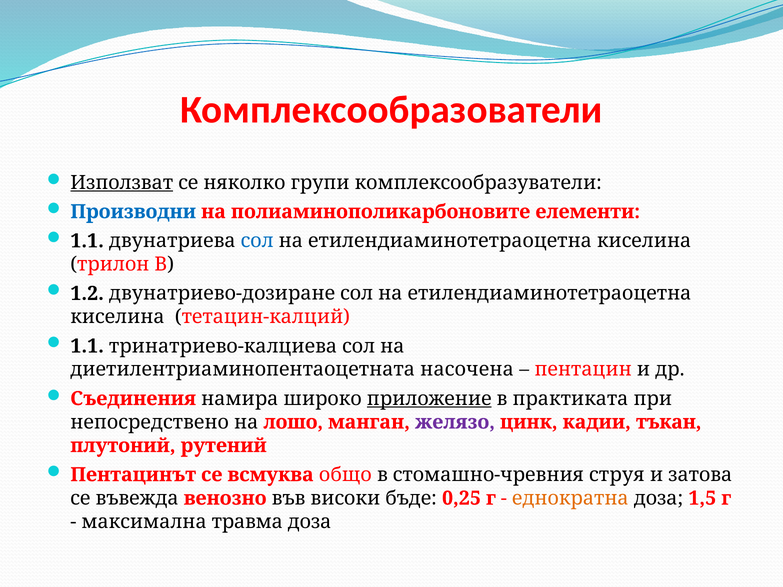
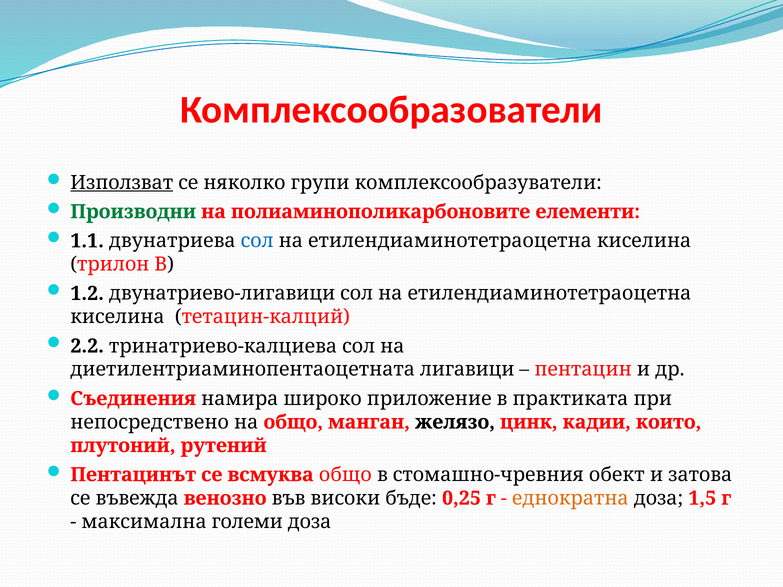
Производни colour: blue -> green (133, 212)
двунатриево-дозиране: двунатриево-дозиране -> двунатриево-лигавици (222, 294)
1.1: 1.1 -> 2.2 (87, 346)
насочена: насочена -> лигавици (467, 370)
приложение underline: present -> none (429, 399)
на лошо: лошо -> общо (293, 422)
желязо colour: purple -> black (455, 422)
тъкан: тъкан -> които (669, 422)
струя: струя -> обект (617, 475)
травма: травма -> големи (247, 522)
